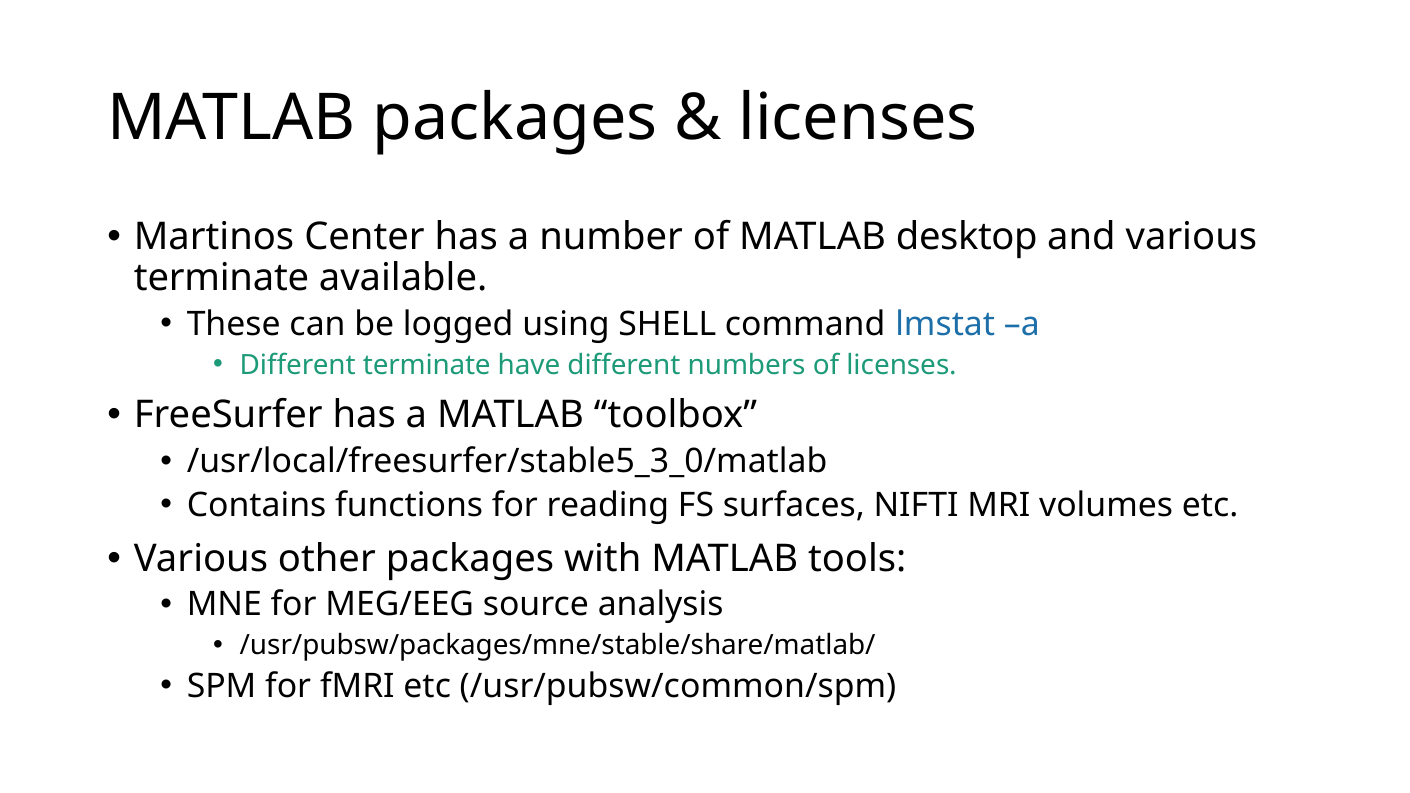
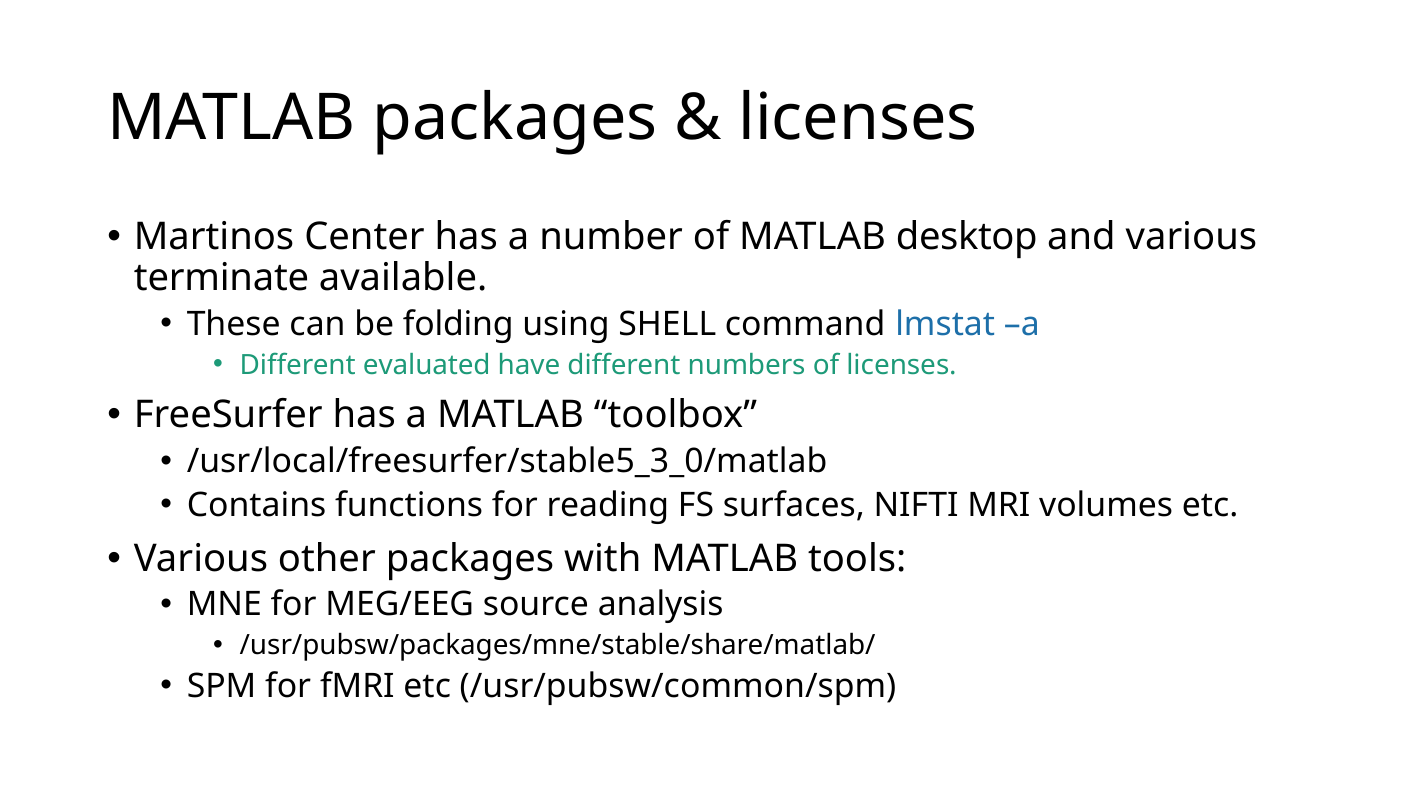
logged: logged -> folding (458, 324)
Different terminate: terminate -> evaluated (427, 365)
